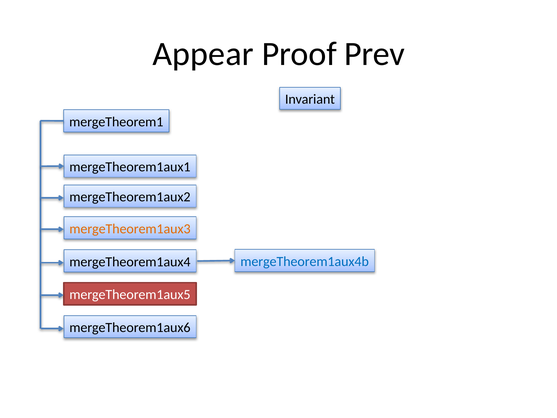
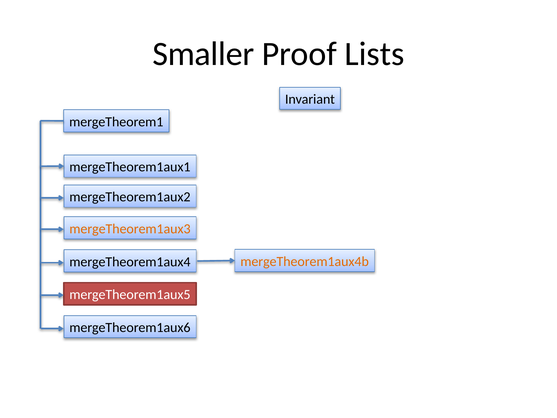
Appear: Appear -> Smaller (203, 54)
Prev: Prev -> Lists (374, 54)
mergeTheorem1aux4b colour: blue -> orange (305, 261)
